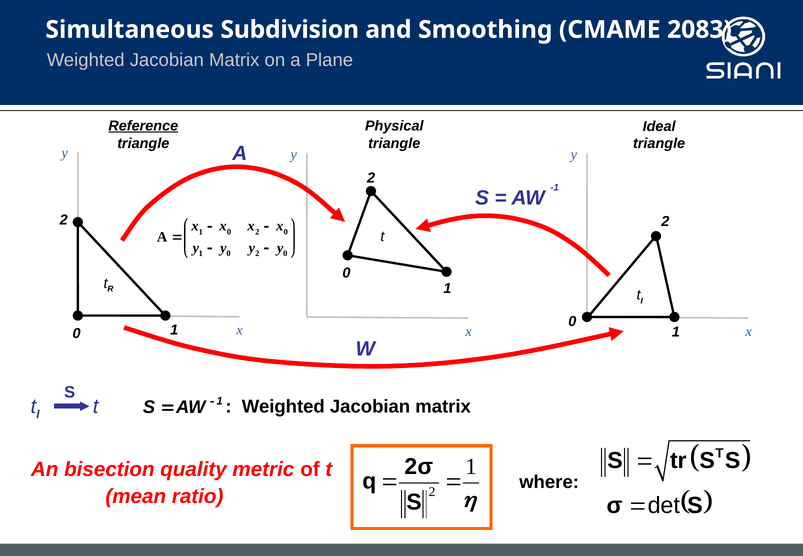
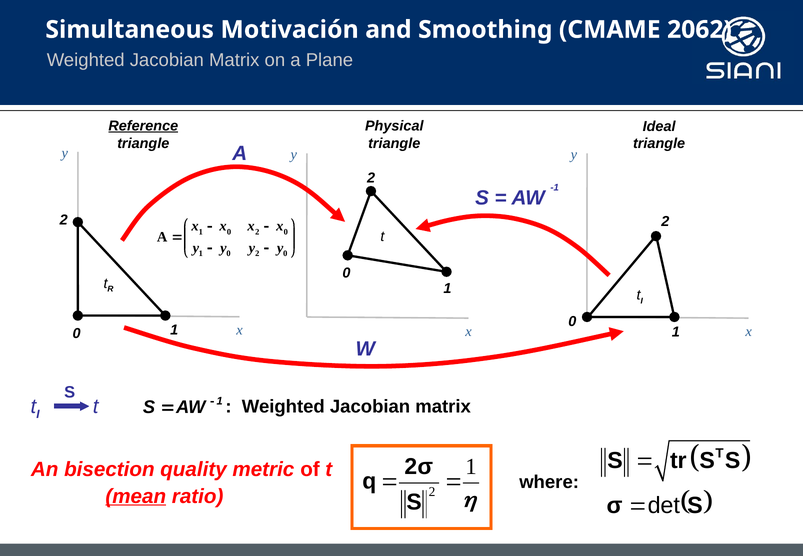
Subdivision: Subdivision -> Motivación (290, 30)
2083: 2083 -> 2062 (699, 30)
mean underline: none -> present (136, 496)
